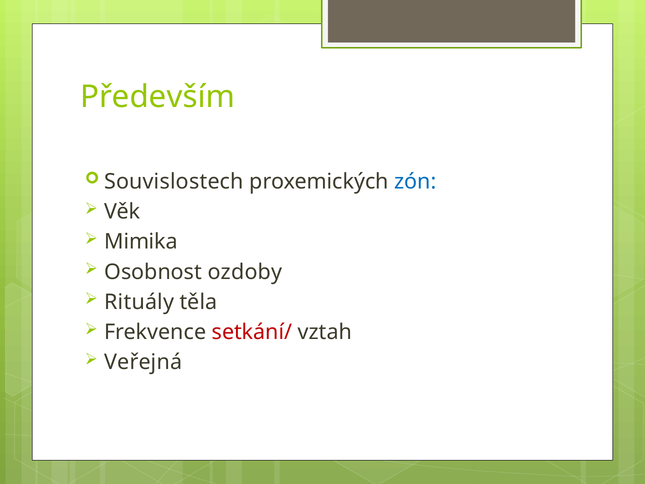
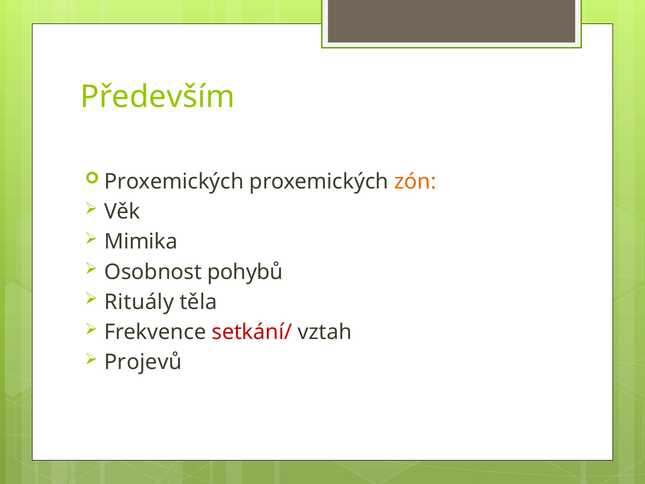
Souvislostech: Souvislostech -> Proxemických (174, 182)
zón colour: blue -> orange (415, 182)
ozdoby: ozdoby -> pohybů (245, 272)
Veřejná: Veřejná -> Projevů (143, 362)
